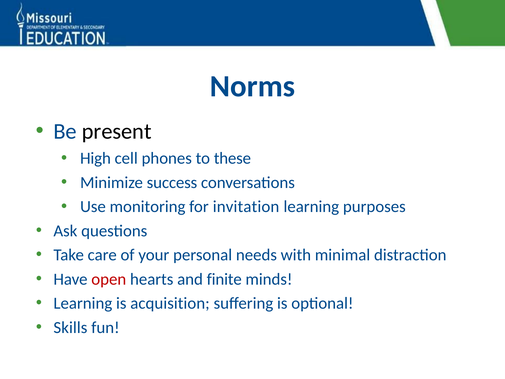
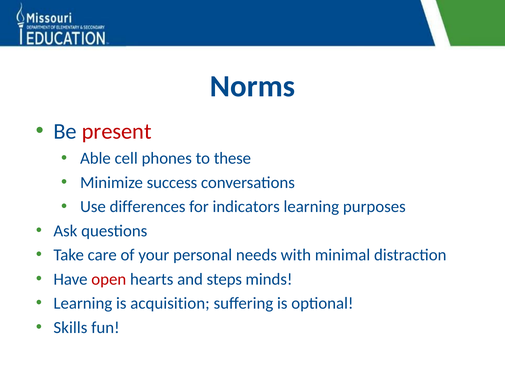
present colour: black -> red (117, 131)
High: High -> Able (95, 158)
monitoring: monitoring -> differences (148, 207)
invitation: invitation -> indicators (246, 207)
finite: finite -> steps (224, 279)
